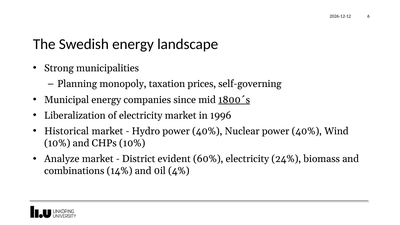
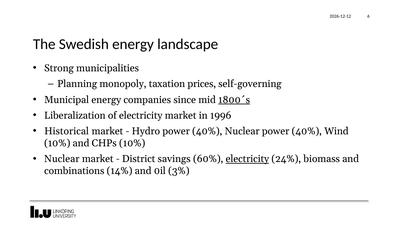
Analyze: Analyze -> Nuclear (62, 159)
evident: evident -> savings (174, 159)
electricity underline: none -> present (247, 159)
4%: 4% -> 3% (179, 171)
